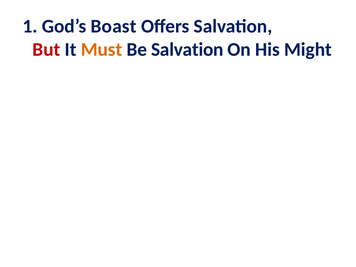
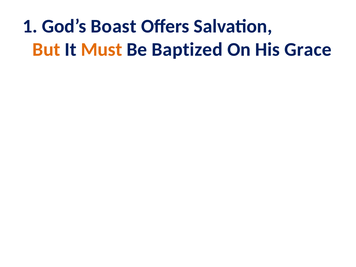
But colour: red -> orange (46, 49)
Be Salvation: Salvation -> Baptized (187, 49)
Might: Might -> Grace (308, 49)
